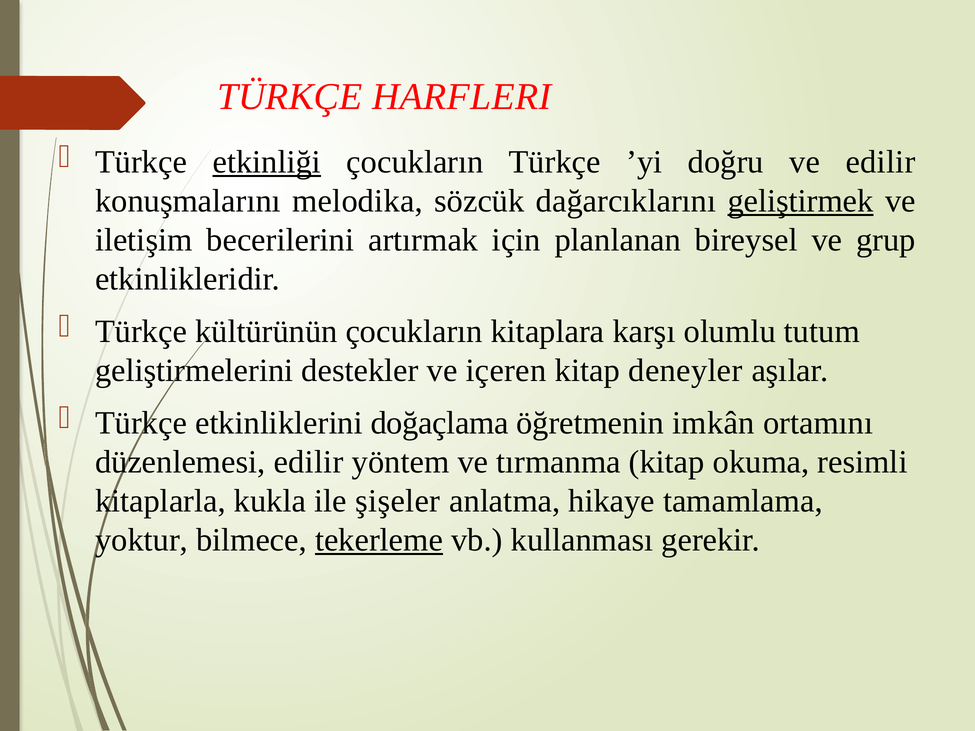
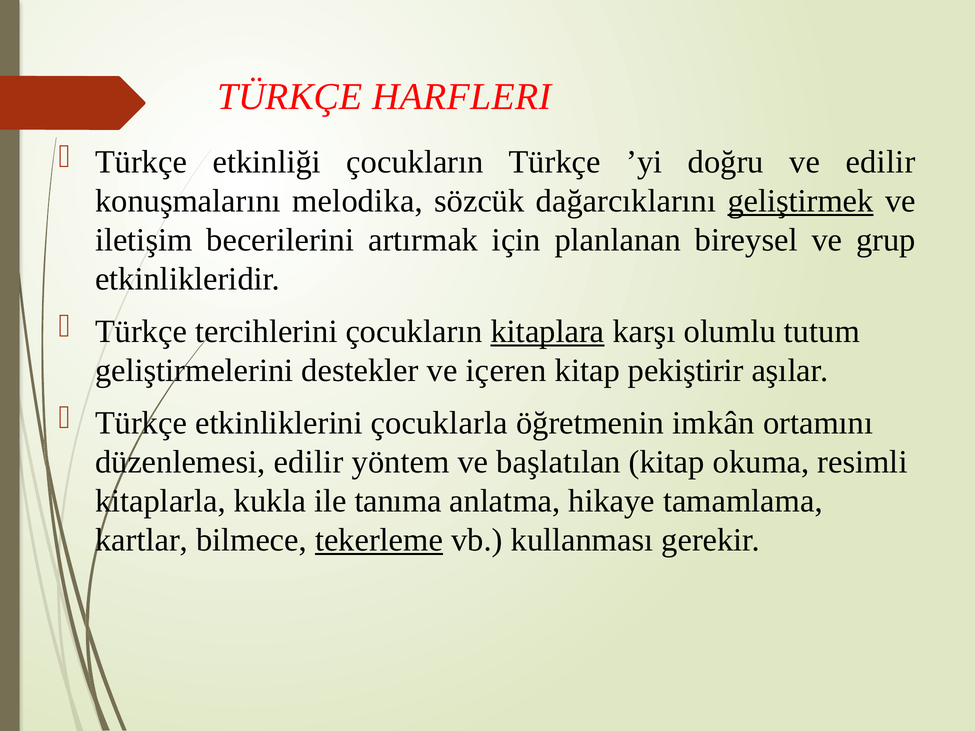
etkinliği underline: present -> none (267, 162)
kültürünün: kültürünün -> tercihlerini (266, 331)
kitaplara underline: none -> present (548, 331)
deneyler: deneyler -> pekiştirir (686, 370)
doğaçlama: doğaçlama -> çocuklarla (439, 423)
tırmanma: tırmanma -> başlatılan (559, 462)
şişeler: şişeler -> tanıma (398, 501)
yoktur: yoktur -> kartlar (142, 540)
